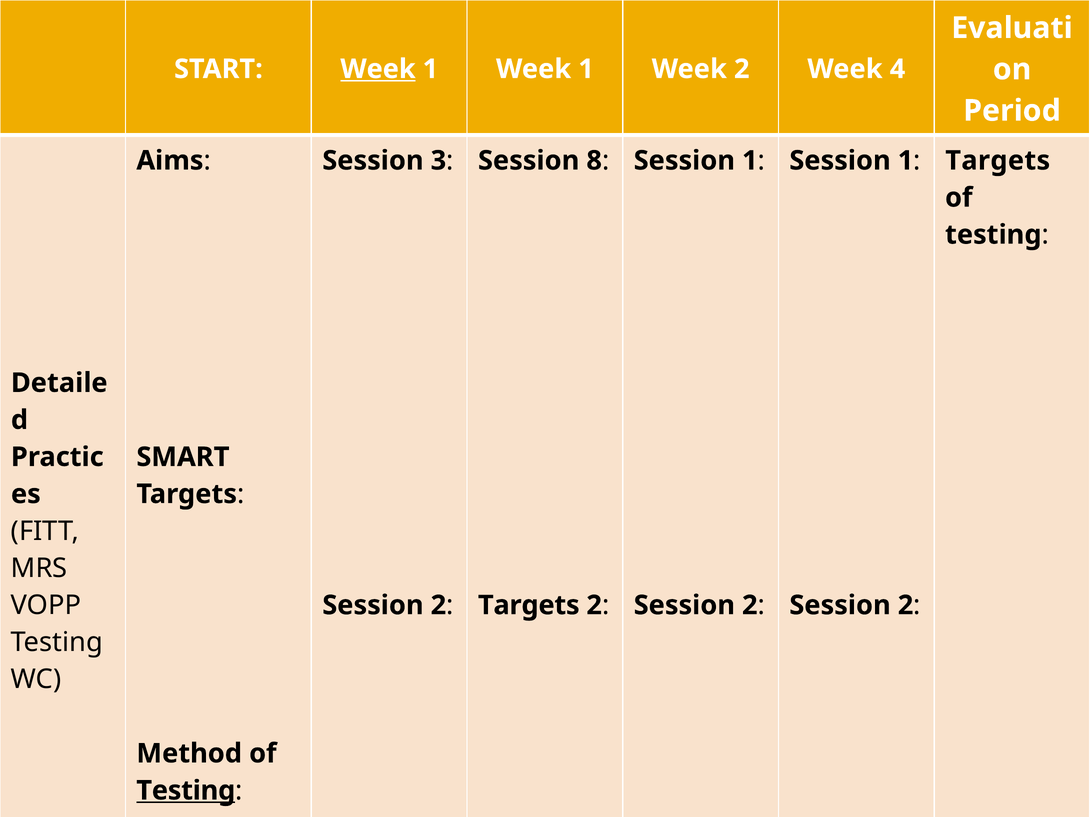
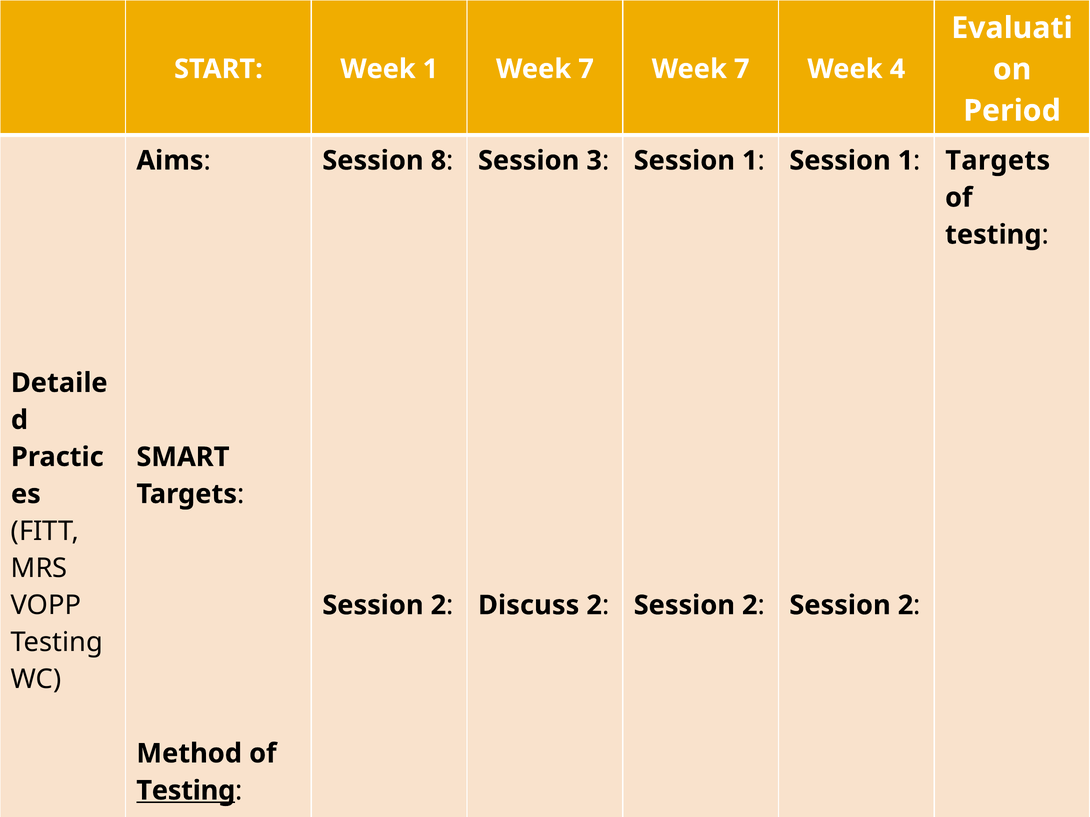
Week underline: present -> none (378, 69)
1 Week 1: 1 -> 7 (586, 69)
2: 2 -> 7 (742, 69)
3: 3 -> 8 (438, 161)
8: 8 -> 3 (594, 161)
Targets: Targets -> Discuss (529, 606)
